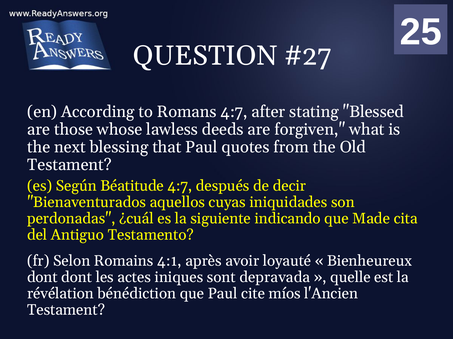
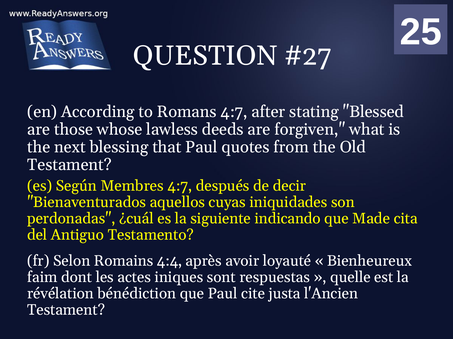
Béatitude: Béatitude -> Membres (132, 186)
4:1: 4:1 -> 4:4 (170, 262)
dont: dont -> faim (42, 278)
depravada: depravada -> respuestas (275, 278)
míos: míos -> justa (285, 294)
